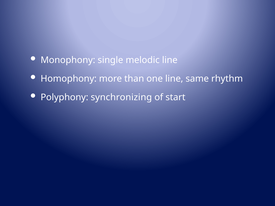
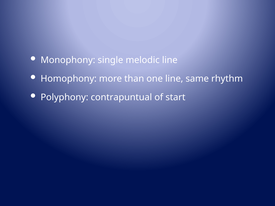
synchronizing: synchronizing -> contrapuntual (121, 97)
